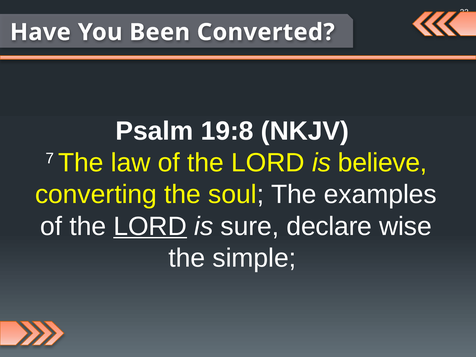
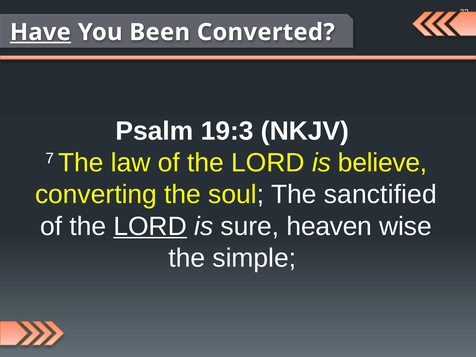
Have underline: none -> present (40, 32)
19:8: 19:8 -> 19:3 (227, 131)
examples: examples -> sanctified (380, 195)
declare: declare -> heaven (329, 226)
